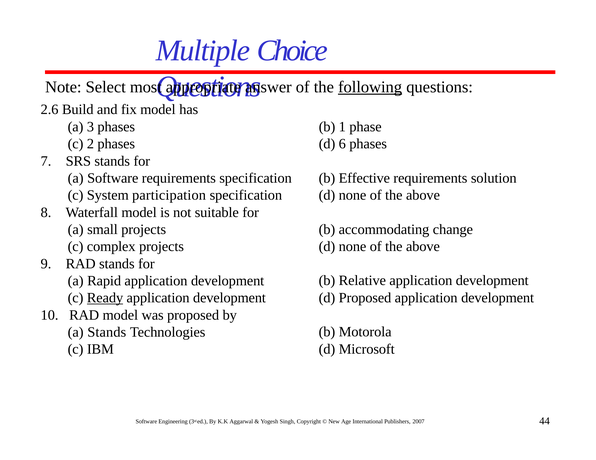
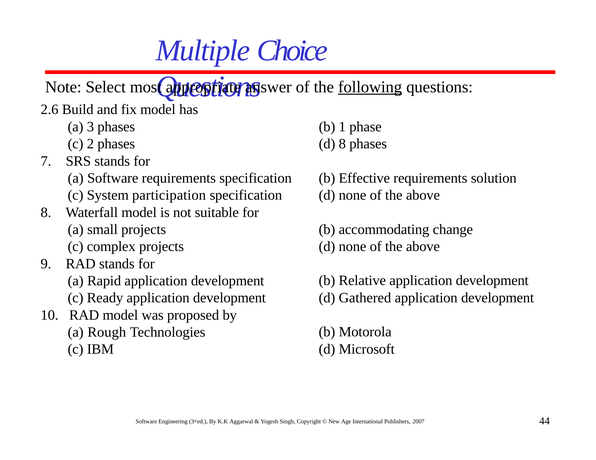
d 6: 6 -> 8 (342, 144)
d Proposed: Proposed -> Gathered (365, 298)
Ready underline: present -> none (105, 298)
a Stands: Stands -> Rough (107, 332)
